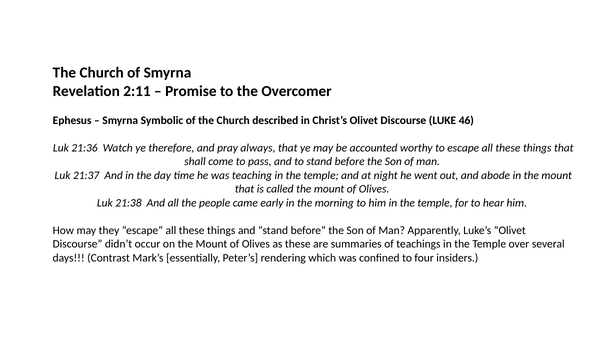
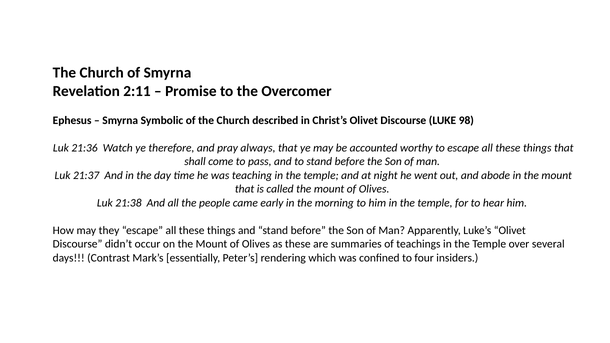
46: 46 -> 98 (466, 121)
